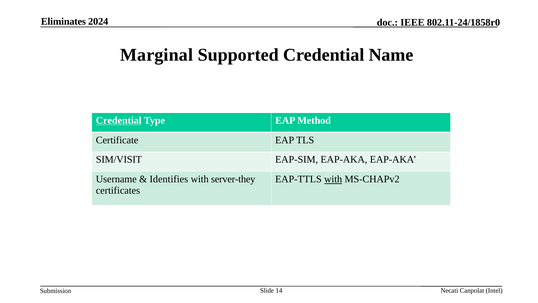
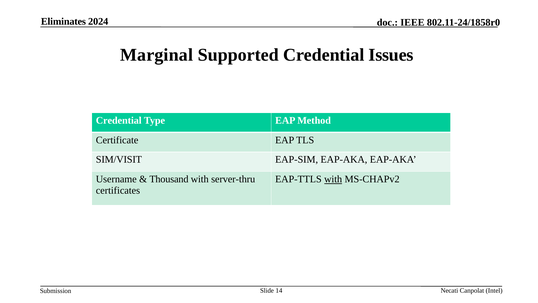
Name: Name -> Issues (391, 55)
Credential underline: present -> none (119, 120)
Identifies: Identifies -> Thousand (169, 179)
server-they: server-they -> server-thru (233, 179)
